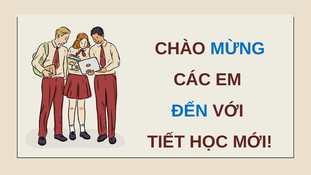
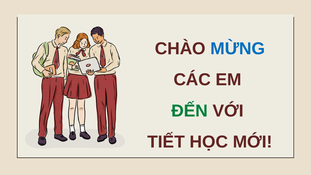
ĐẾN colour: blue -> green (190, 111)
